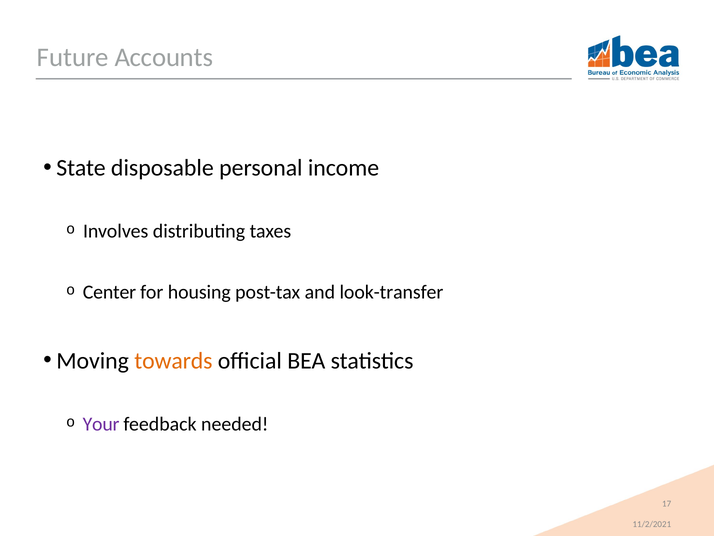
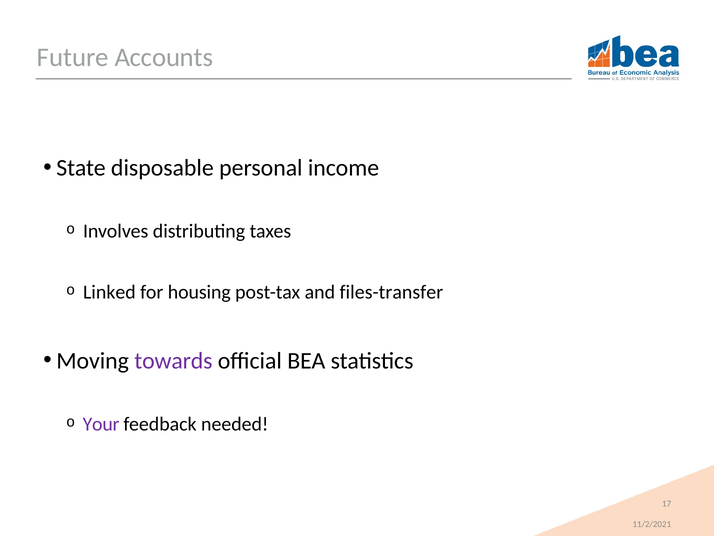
Center: Center -> Linked (109, 292)
look-transfer: look-transfer -> files-transfer (391, 292)
towards colour: orange -> purple (173, 360)
